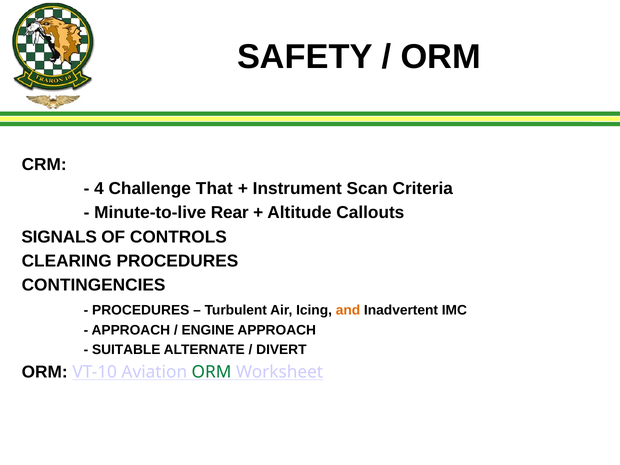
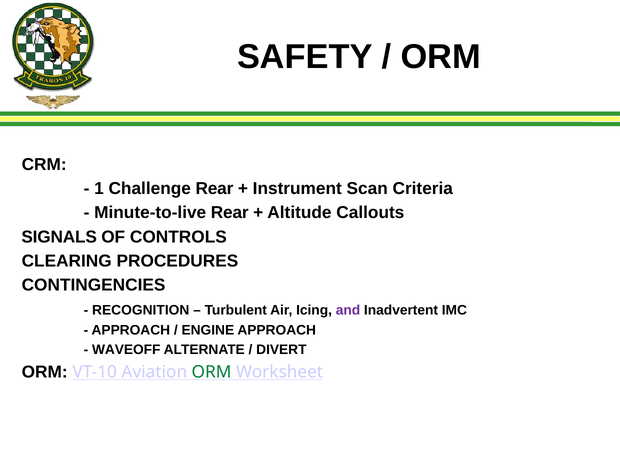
4: 4 -> 1 (99, 189)
Challenge That: That -> Rear (214, 189)
PROCEDURES: PROCEDURES -> RECOGNITION (141, 310)
and colour: orange -> purple (348, 310)
SUITABLE: SUITABLE -> WAVEOFF (126, 350)
